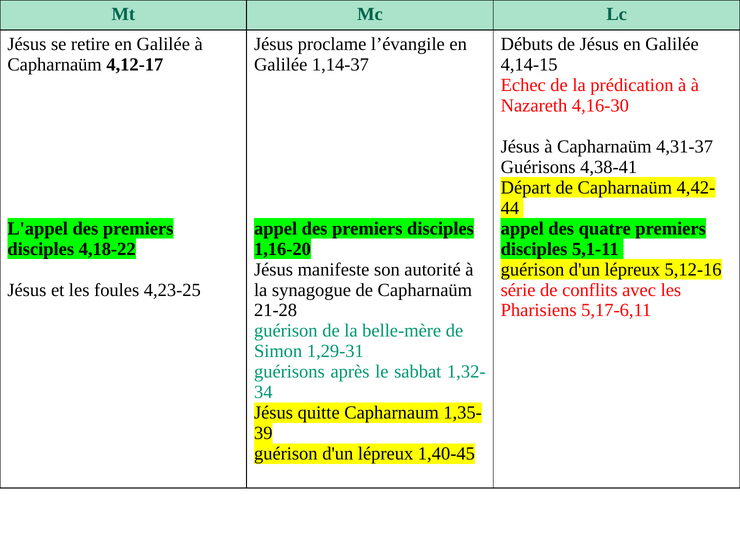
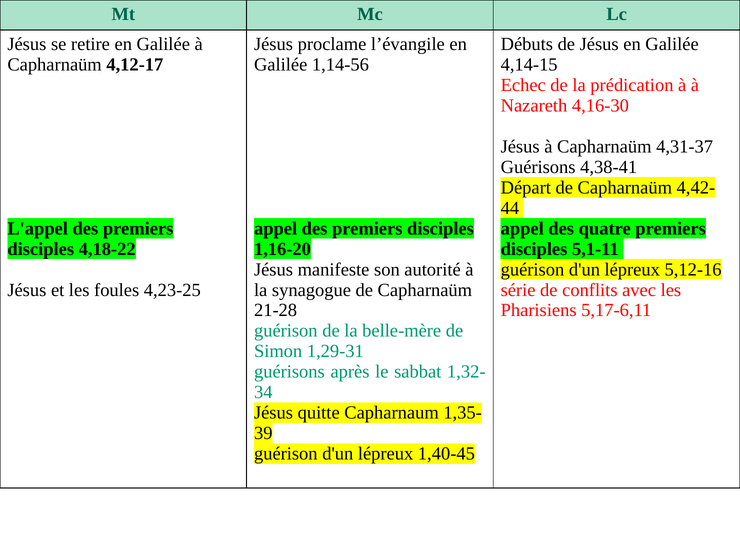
1,14-37: 1,14-37 -> 1,14-56 (340, 65)
